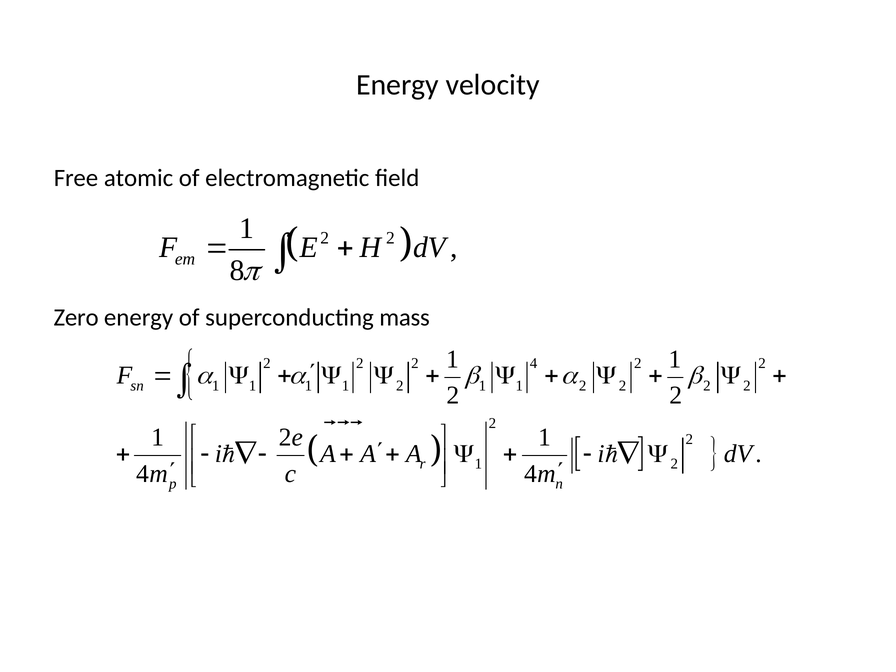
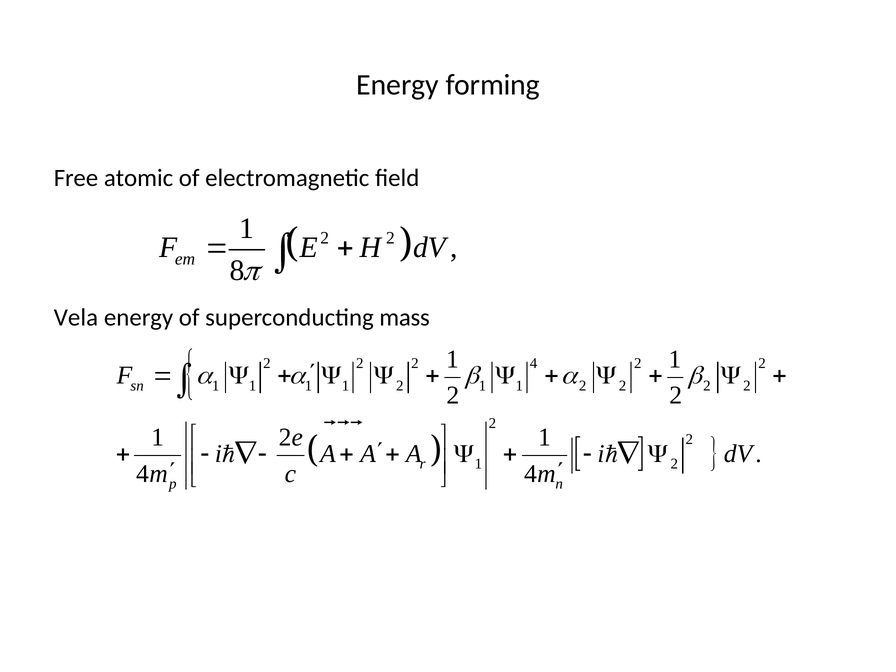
velocity: velocity -> forming (493, 85)
Zero: Zero -> Vela (76, 318)
